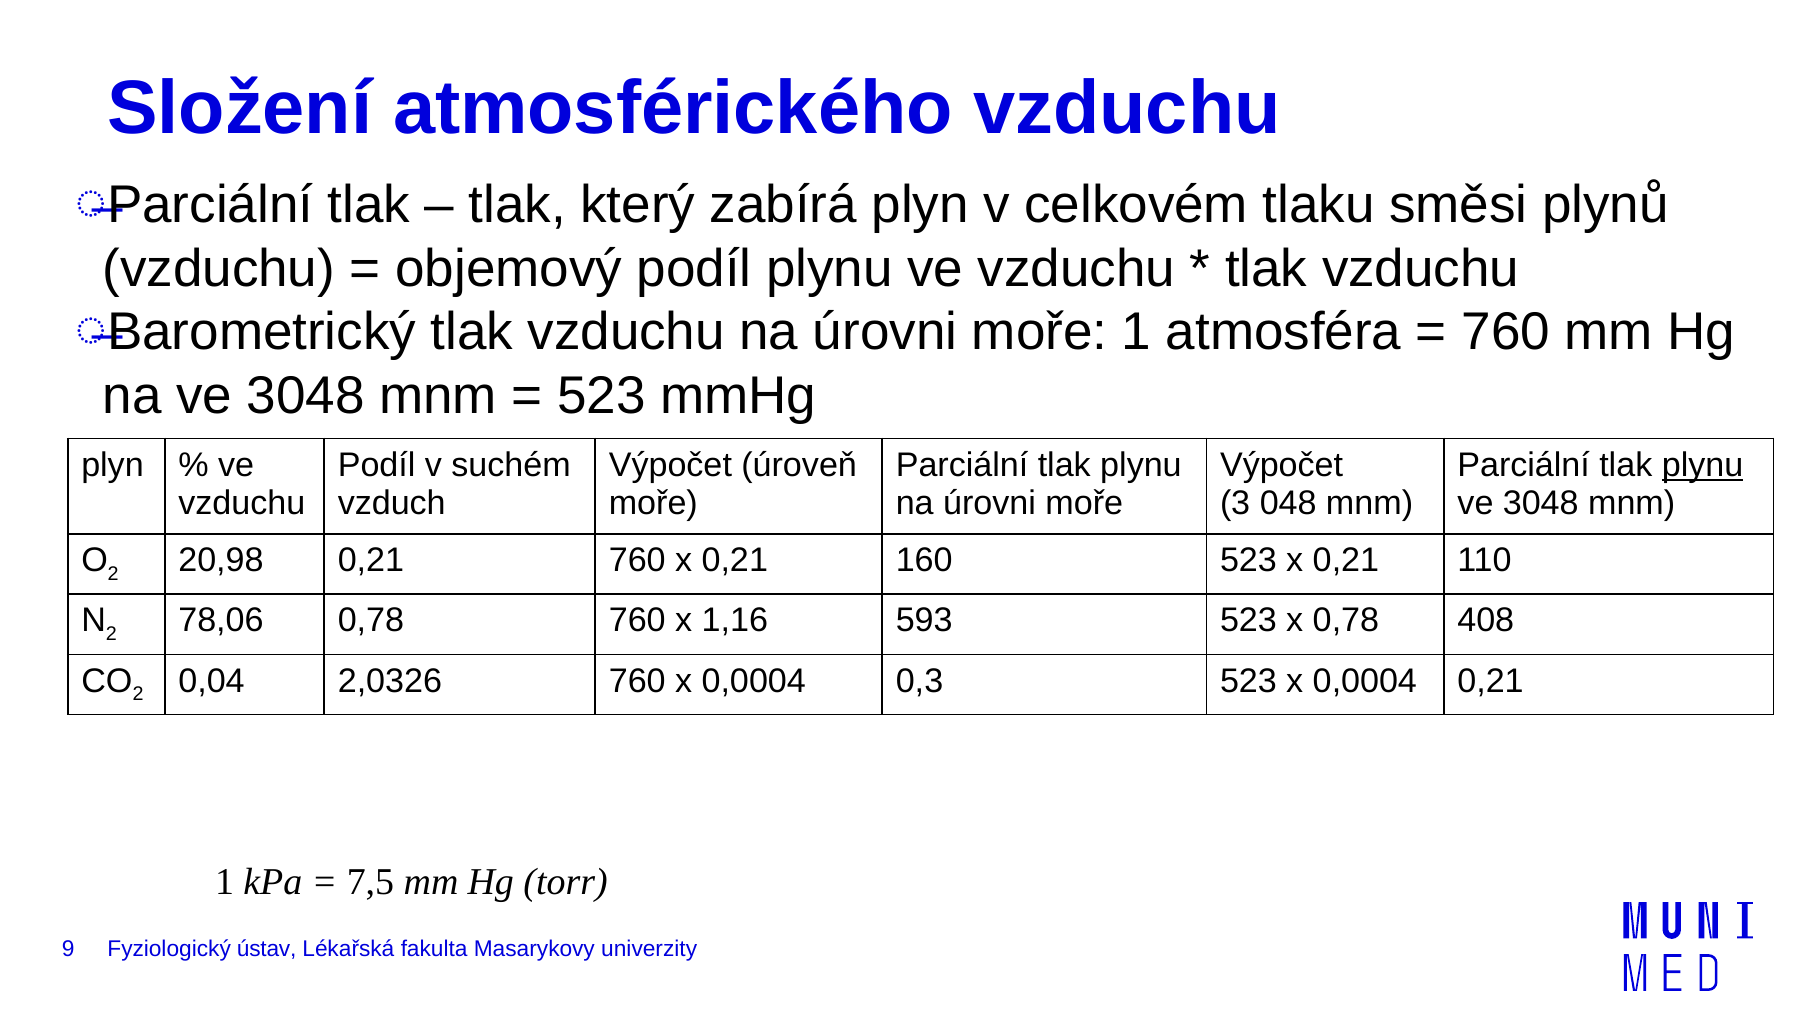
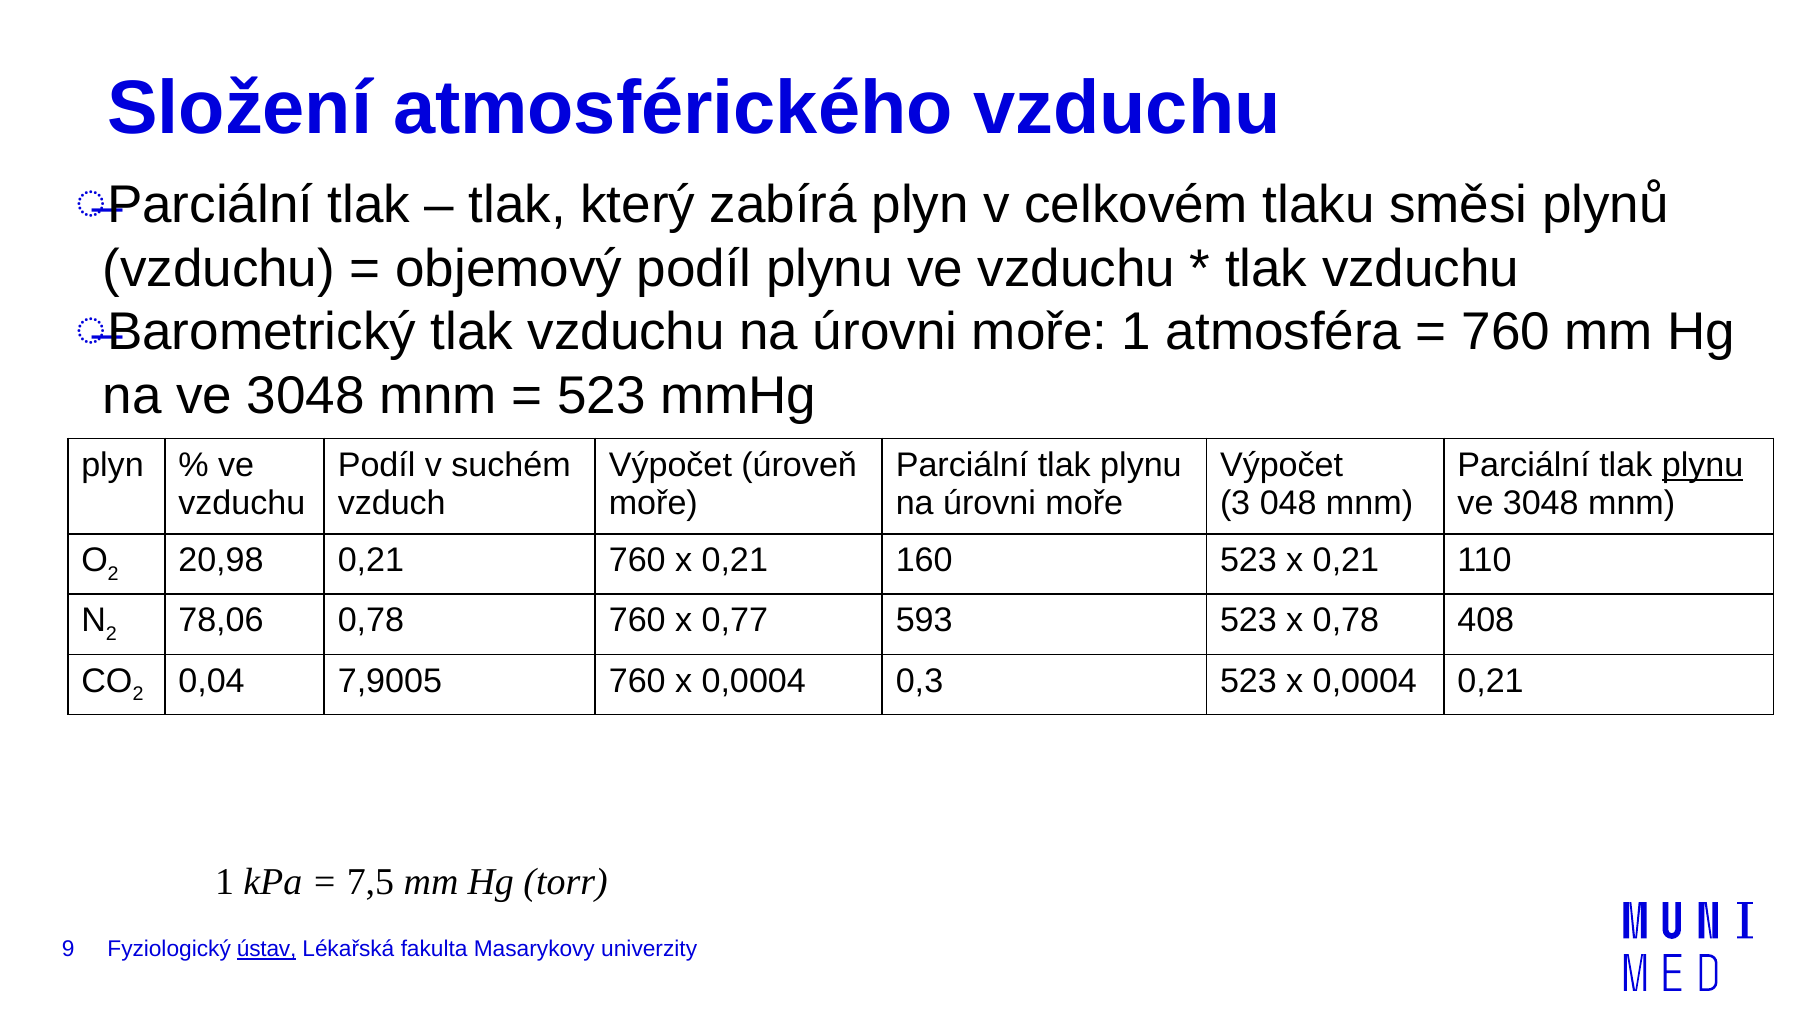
1,16: 1,16 -> 0,77 (735, 621)
2,0326: 2,0326 -> 7,9005 (390, 681)
ústav underline: none -> present (267, 950)
